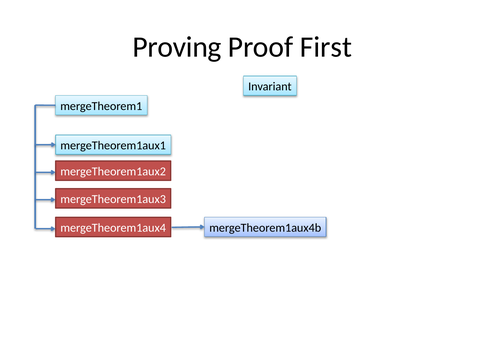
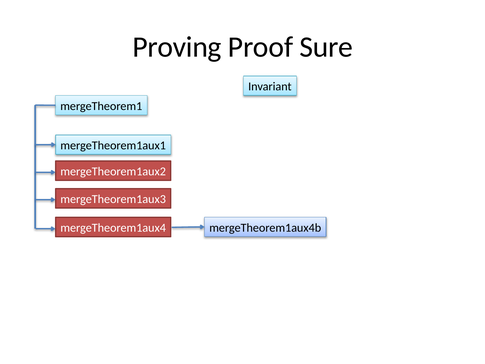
First: First -> Sure (326, 47)
